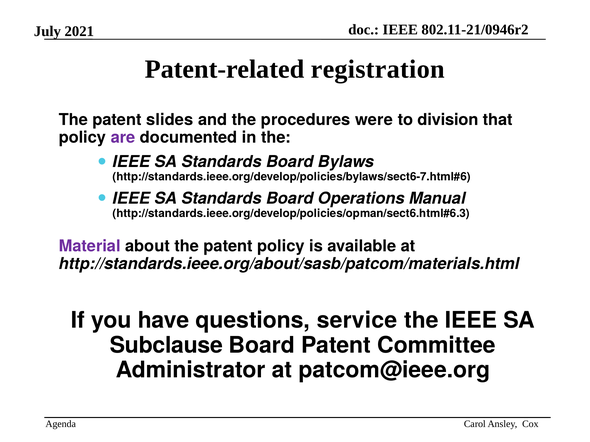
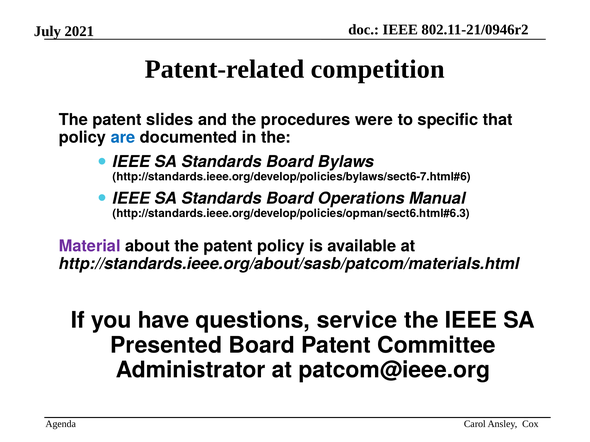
registration: registration -> competition (378, 69)
division: division -> specific (448, 120)
are colour: purple -> blue (123, 138)
Subclause: Subclause -> Presented (166, 346)
